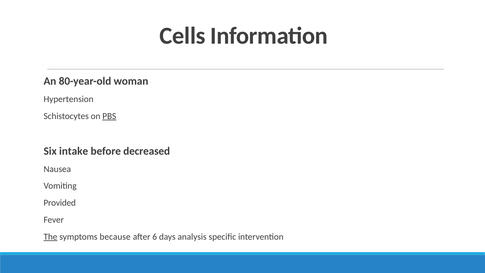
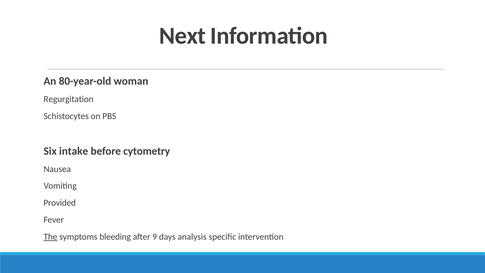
Cells: Cells -> Next (183, 36)
Hypertension: Hypertension -> Regurgitation (69, 99)
PBS underline: present -> none (109, 116)
decreased: decreased -> cytometry (147, 151)
because: because -> bleeding (115, 237)
6: 6 -> 9 (155, 237)
